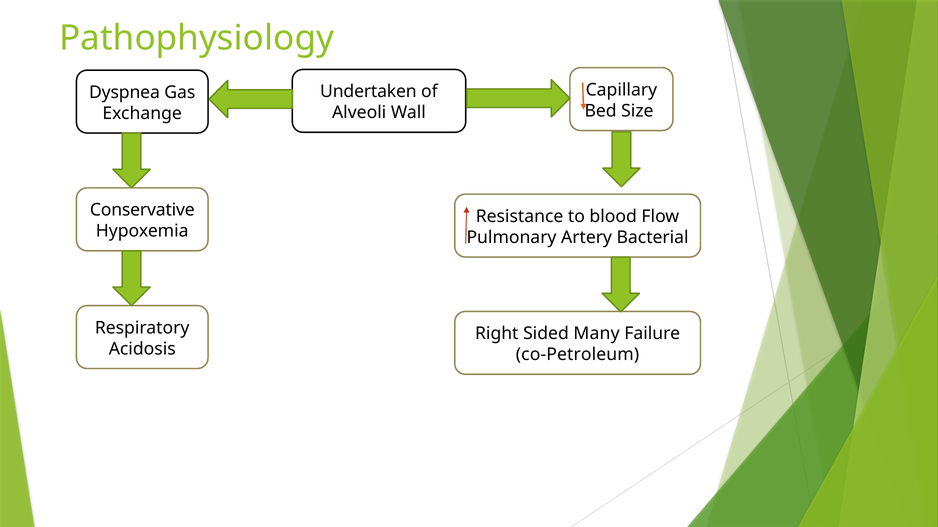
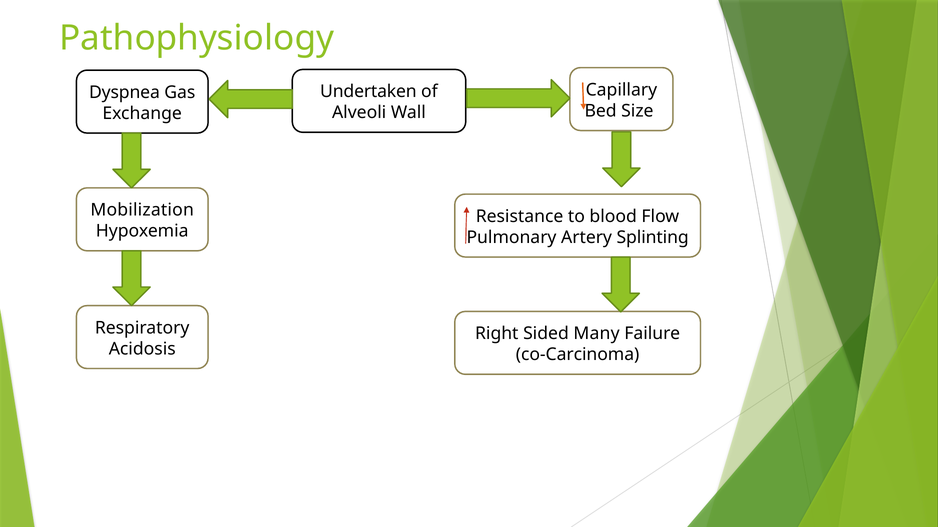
Conservative: Conservative -> Mobilization (142, 210)
Bacterial: Bacterial -> Splinting (653, 238)
co-Petroleum: co-Petroleum -> co-Carcinoma (578, 355)
